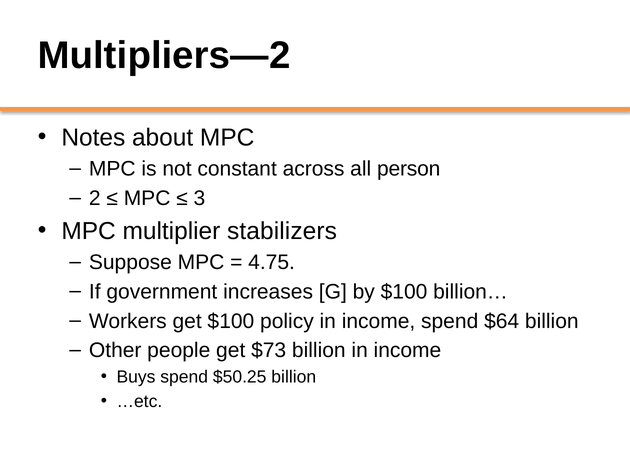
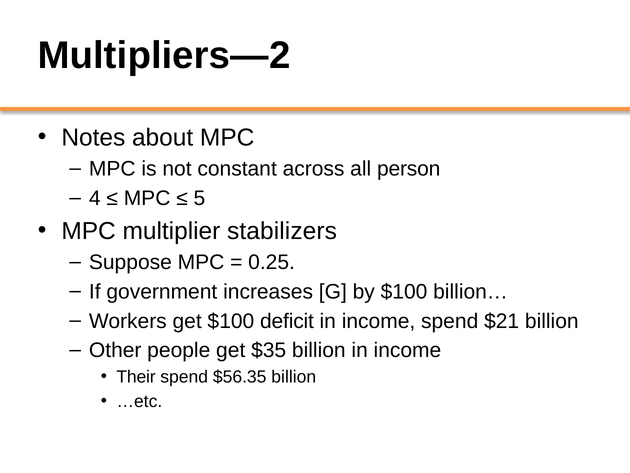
2: 2 -> 4 (95, 198)
3: 3 -> 5 (199, 198)
4.75: 4.75 -> 0.25 (272, 262)
policy: policy -> deficit (287, 321)
$64: $64 -> $21 (502, 321)
$73: $73 -> $35 (269, 350)
Buys: Buys -> Their (136, 376)
$50.25: $50.25 -> $56.35 (240, 376)
